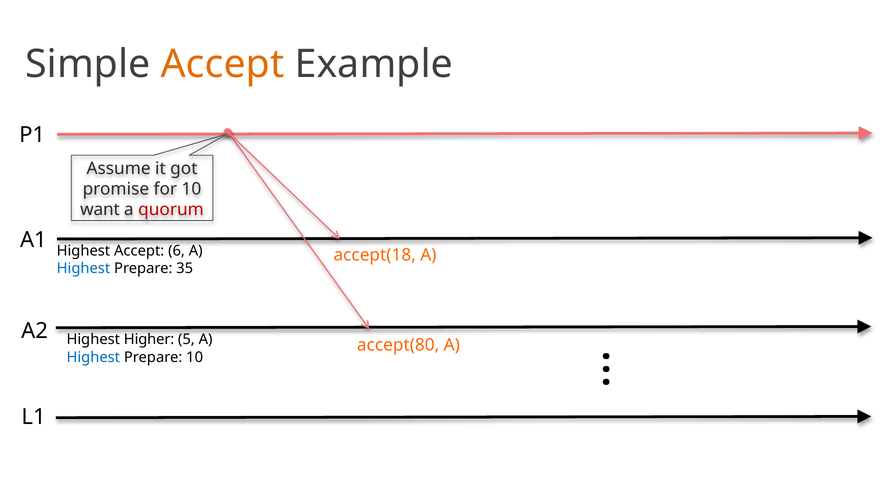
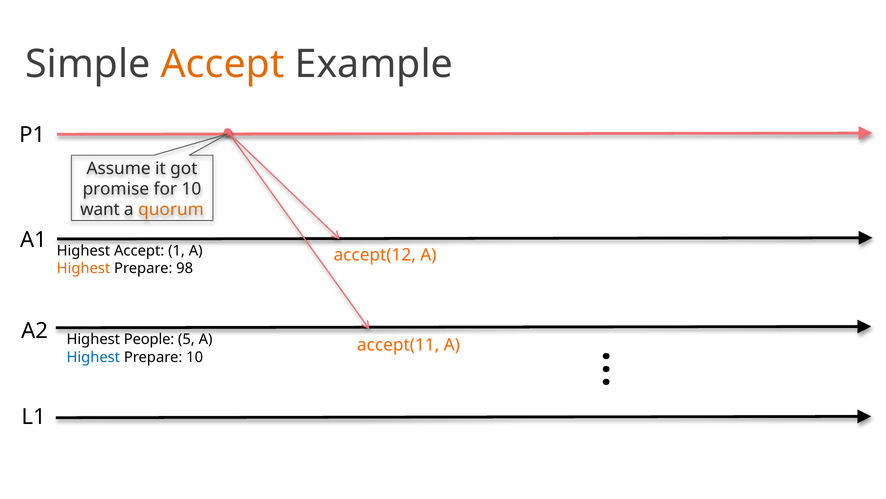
quorum colour: red -> orange (171, 209)
6: 6 -> 1 (177, 250)
accept(18: accept(18 -> accept(12 (375, 255)
Highest colour: blue -> orange (83, 268)
35: 35 -> 98 (185, 268)
Higher: Higher -> People (149, 339)
accept(80: accept(80 -> accept(11 (398, 344)
